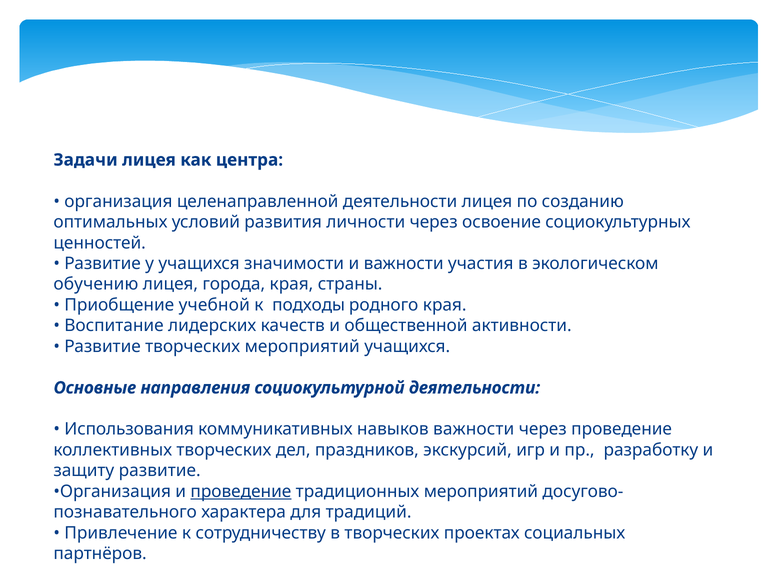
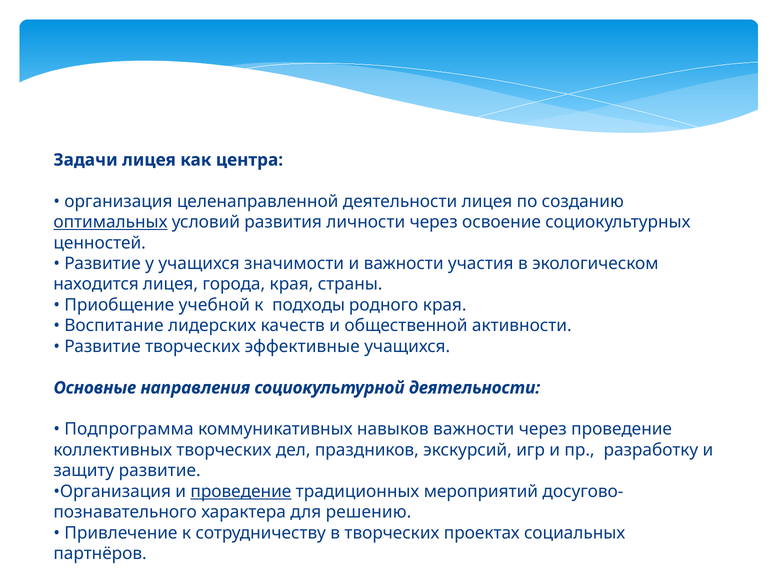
оптимальных underline: none -> present (110, 222)
обучению: обучению -> находится (96, 284)
творческих мероприятий: мероприятий -> эффективные (302, 346)
Использования: Использования -> Подпрограмма (129, 429)
традиций: традиций -> решению (369, 512)
